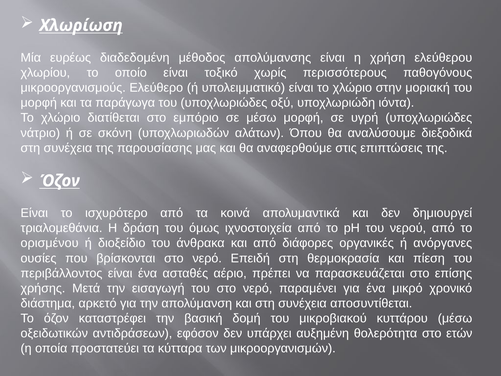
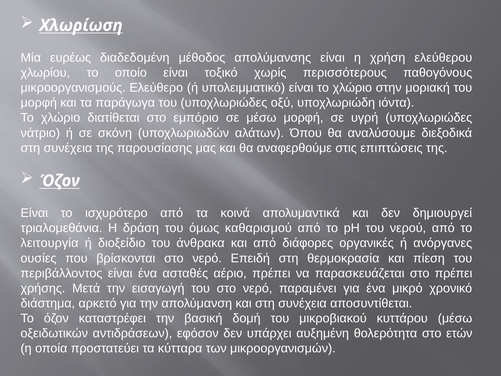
ιχνοστοιχεία: ιχνοστοιχεία -> καθαρισμού (258, 228)
ορισμένου: ορισμένου -> λειτουργία (50, 243)
στο επίσης: επίσης -> πρέπει (454, 273)
